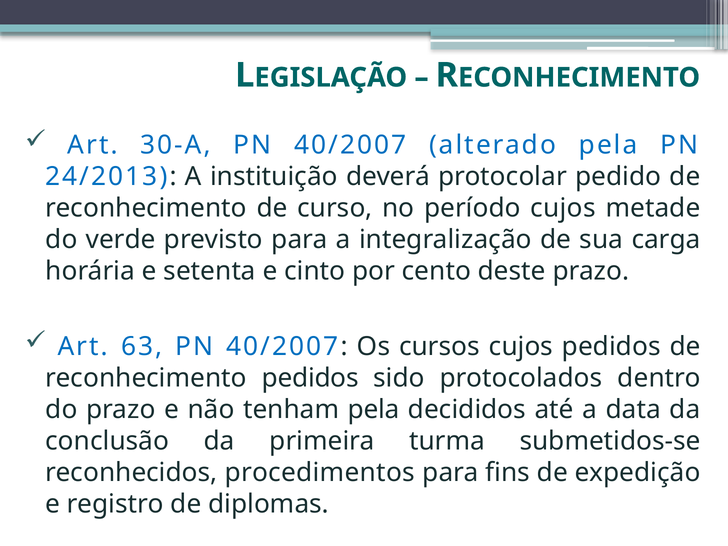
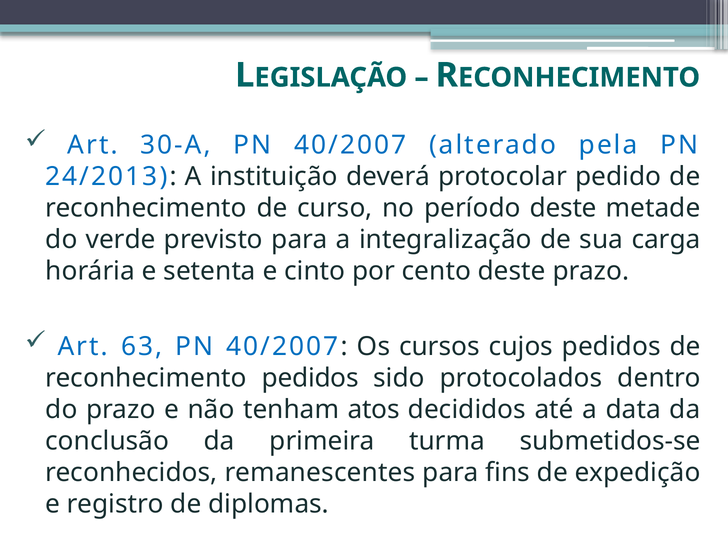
período cujos: cujos -> deste (563, 208)
tenham pela: pela -> atos (374, 410)
procedimentos: procedimentos -> remanescentes (320, 473)
